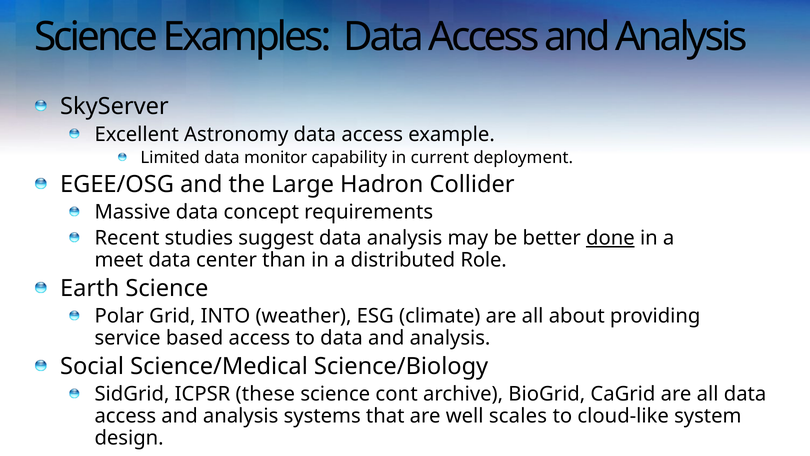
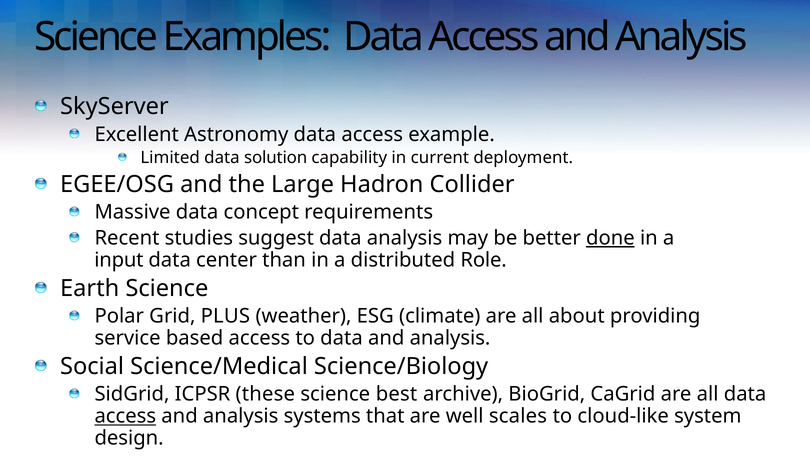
monitor: monitor -> solution (276, 158)
meet: meet -> input (119, 260)
INTO: INTO -> PLUS (225, 316)
cont: cont -> best (397, 394)
access underline: none -> present (125, 416)
